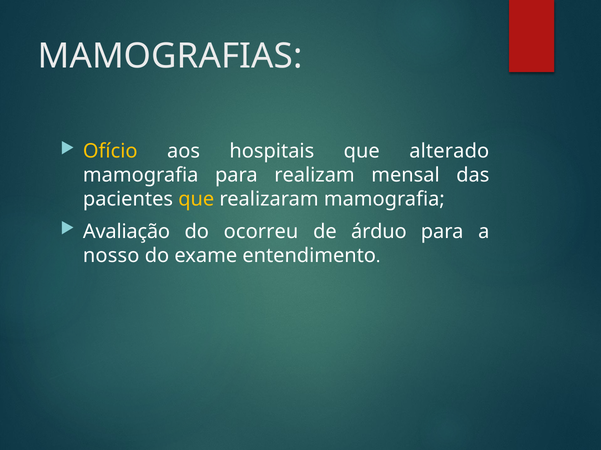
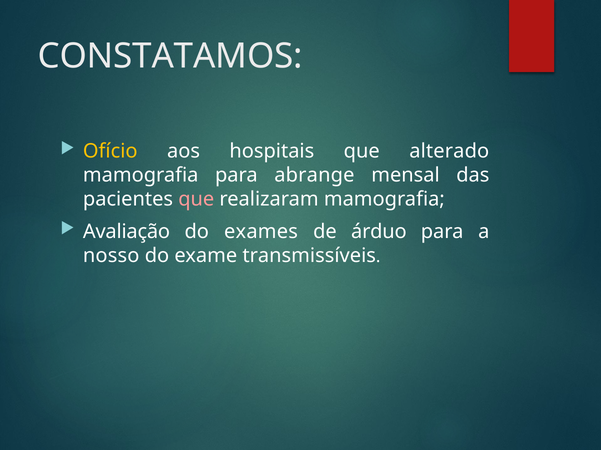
MAMOGRAFIAS: MAMOGRAFIAS -> CONSTATAMOS (170, 56)
realizam: realizam -> abrange (314, 175)
que colour: yellow -> pink (196, 199)
ocorreu: ocorreu -> exames (261, 232)
entendimento: entendimento -> transmissíveis (309, 256)
